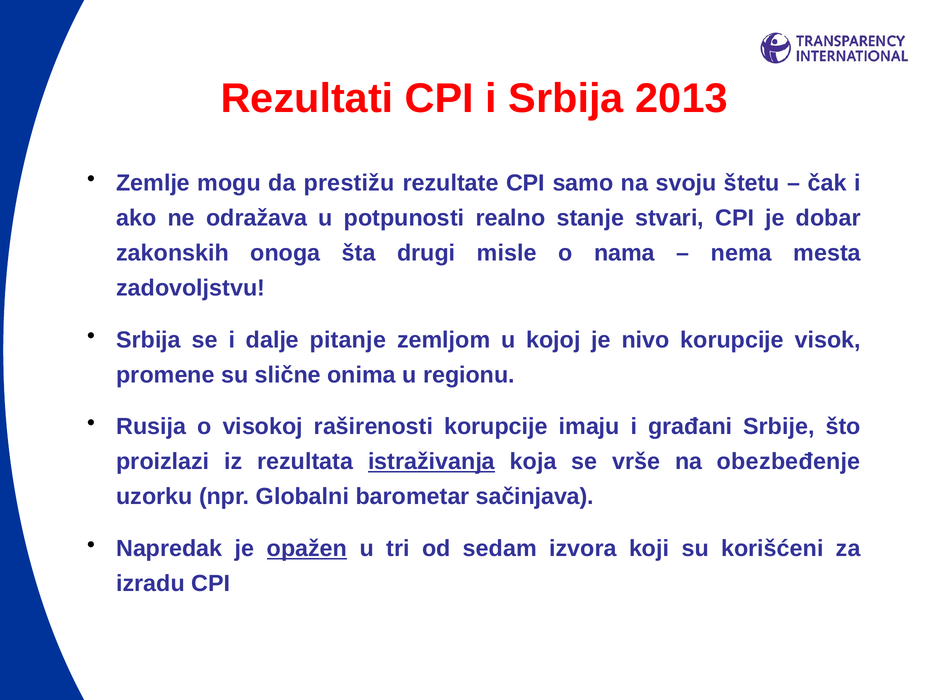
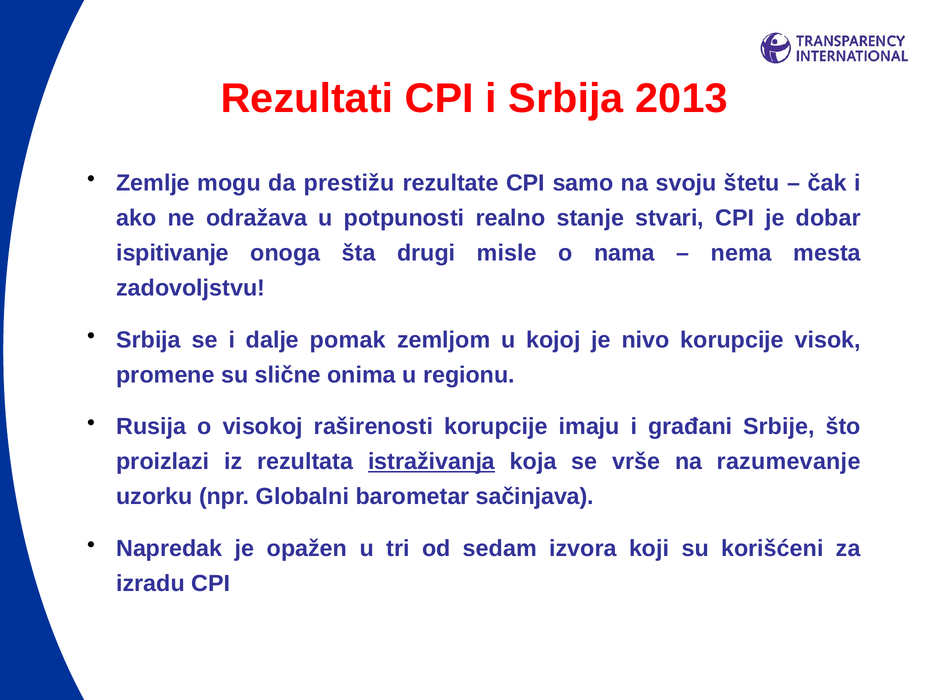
zakonskih: zakonskih -> ispitivanje (173, 253)
pitanje: pitanje -> pomak (348, 340)
obezbeđenje: obezbeđenje -> razumevanje (789, 462)
opažen underline: present -> none (307, 548)
